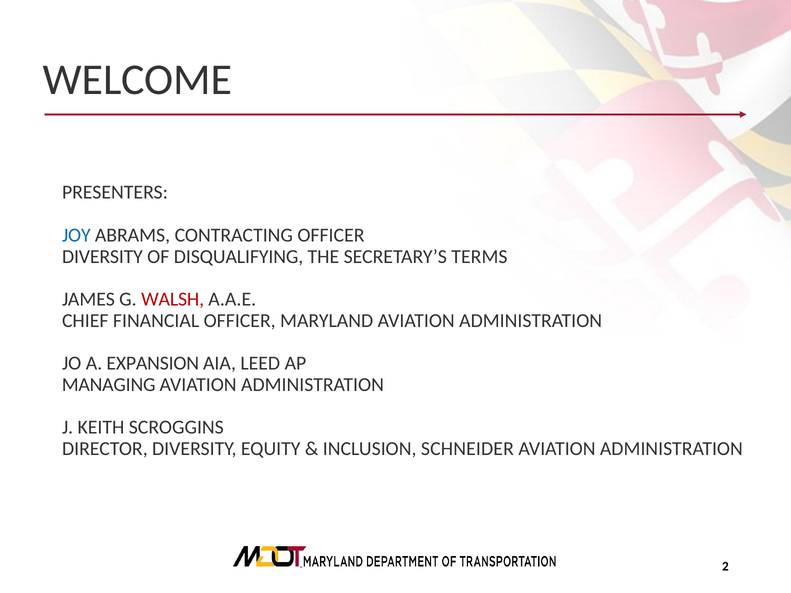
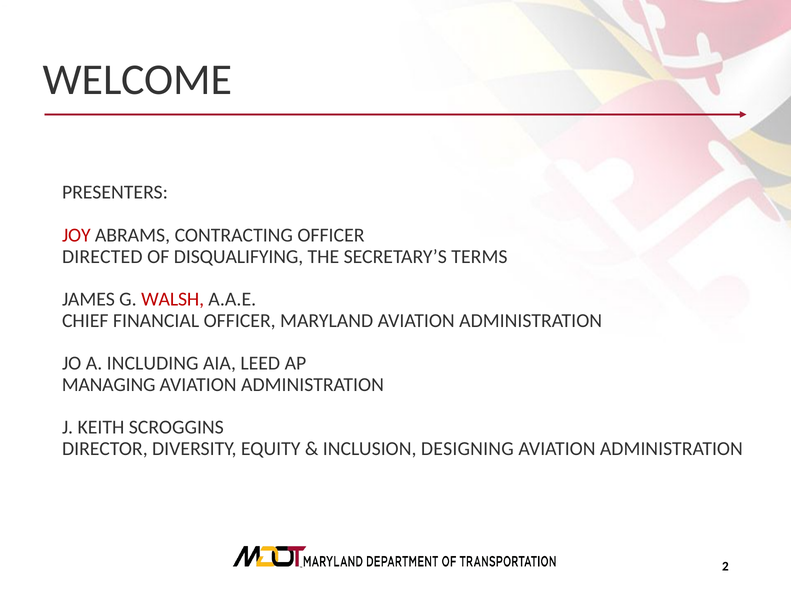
JOY colour: blue -> red (76, 235)
DIVERSITY: DIVERSITY -> DIRECTED (102, 257)
EXPANSION: EXPANSION -> INCLUDING (153, 363)
SCHNEIDER: SCHNEIDER -> DESIGNING (467, 449)
